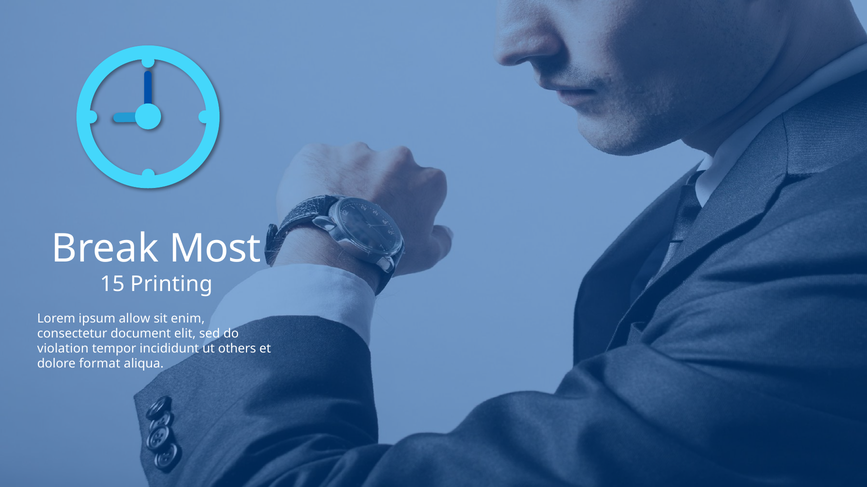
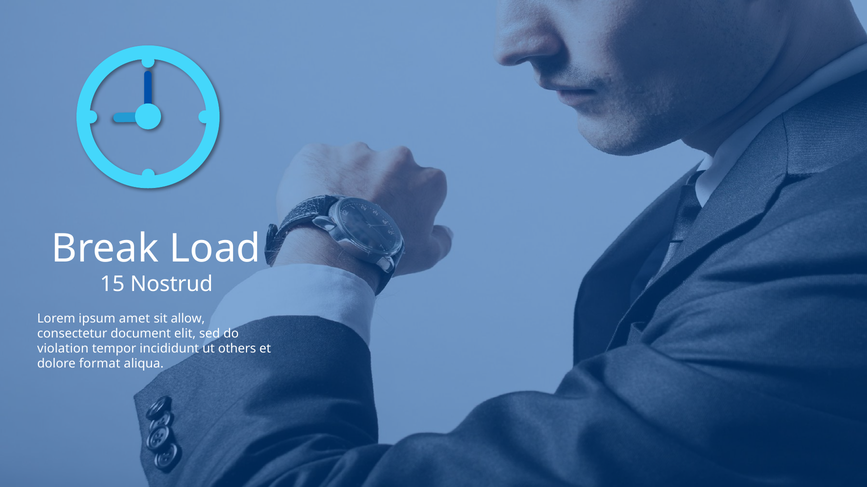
Most: Most -> Load (215, 249)
Printing: Printing -> Nostrud (172, 285)
allow: allow -> amet (134, 319)
enim: enim -> allow (188, 319)
